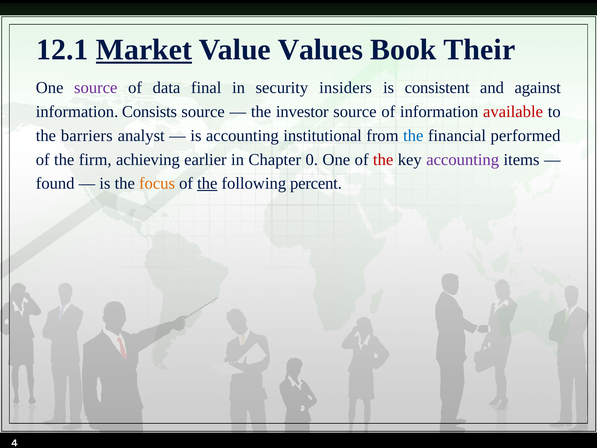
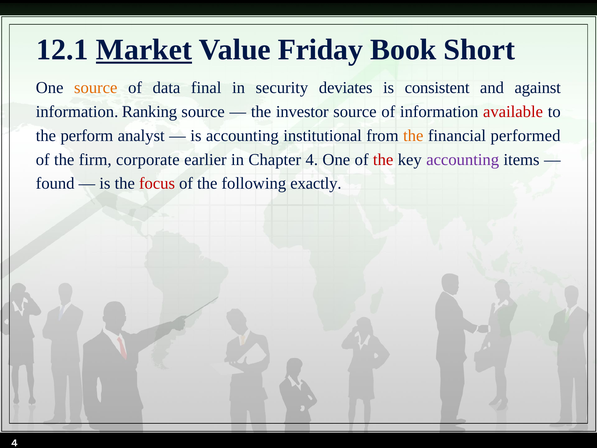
Values: Values -> Friday (320, 50)
Their: Their -> Short (479, 50)
source colour: purple -> orange (96, 88)
insiders: insiders -> deviates (346, 88)
Consists: Consists -> Ranking (149, 112)
barriers: barriers -> perform (87, 136)
the colour: blue -> orange (413, 136)
achieving: achieving -> corporate (148, 159)
Chapter 0: 0 -> 4 (312, 159)
focus colour: orange -> red (157, 183)
the underline: present -> none (207, 183)
percent: percent -> exactly (316, 183)
